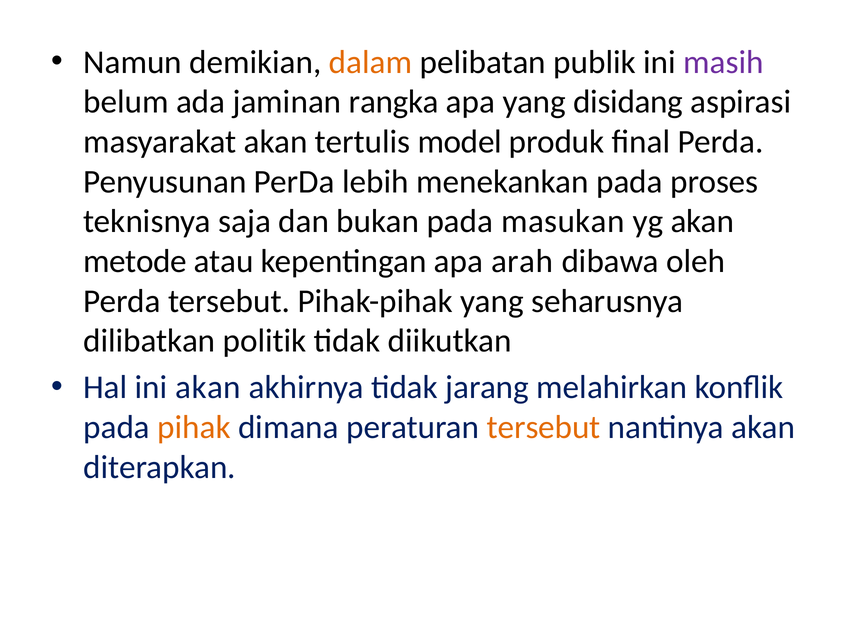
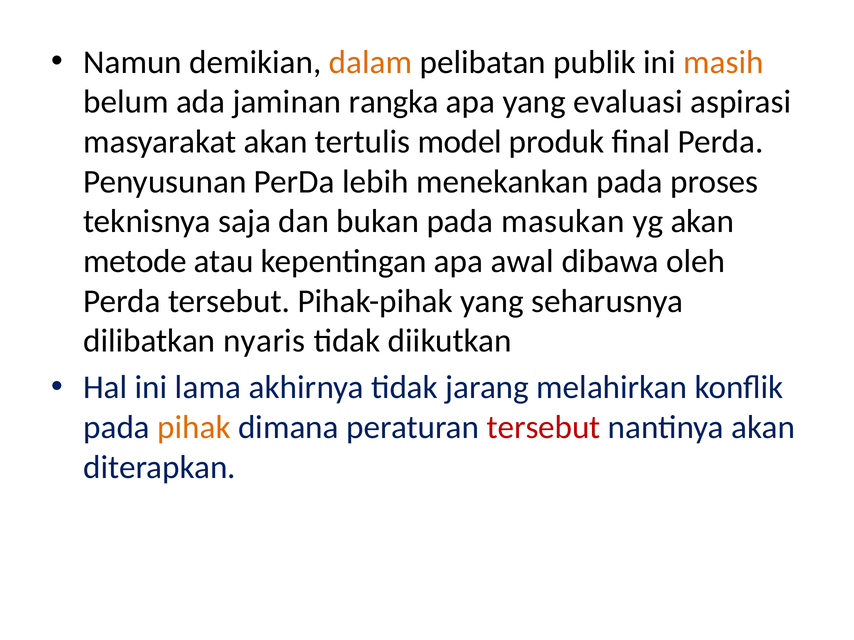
masih colour: purple -> orange (724, 62)
disidang: disidang -> evaluasi (628, 102)
arah: arah -> awal (522, 261)
politik: politik -> nyaris (264, 341)
ini akan: akan -> lama (208, 388)
tersebut colour: orange -> red (544, 428)
